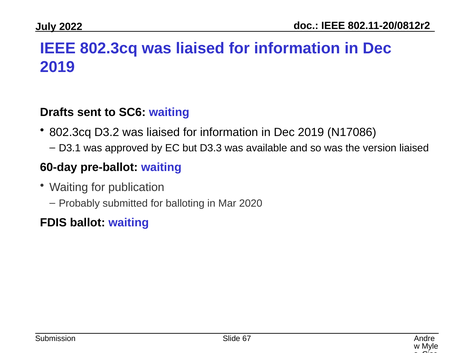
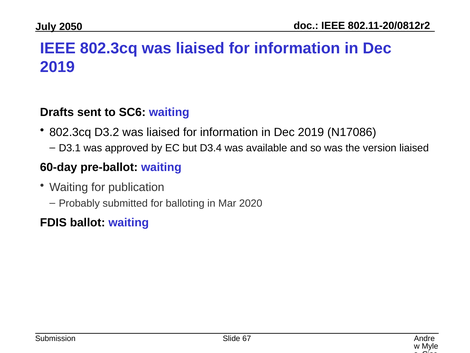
2022: 2022 -> 2050 (71, 27)
D3.3: D3.3 -> D3.4 (211, 148)
